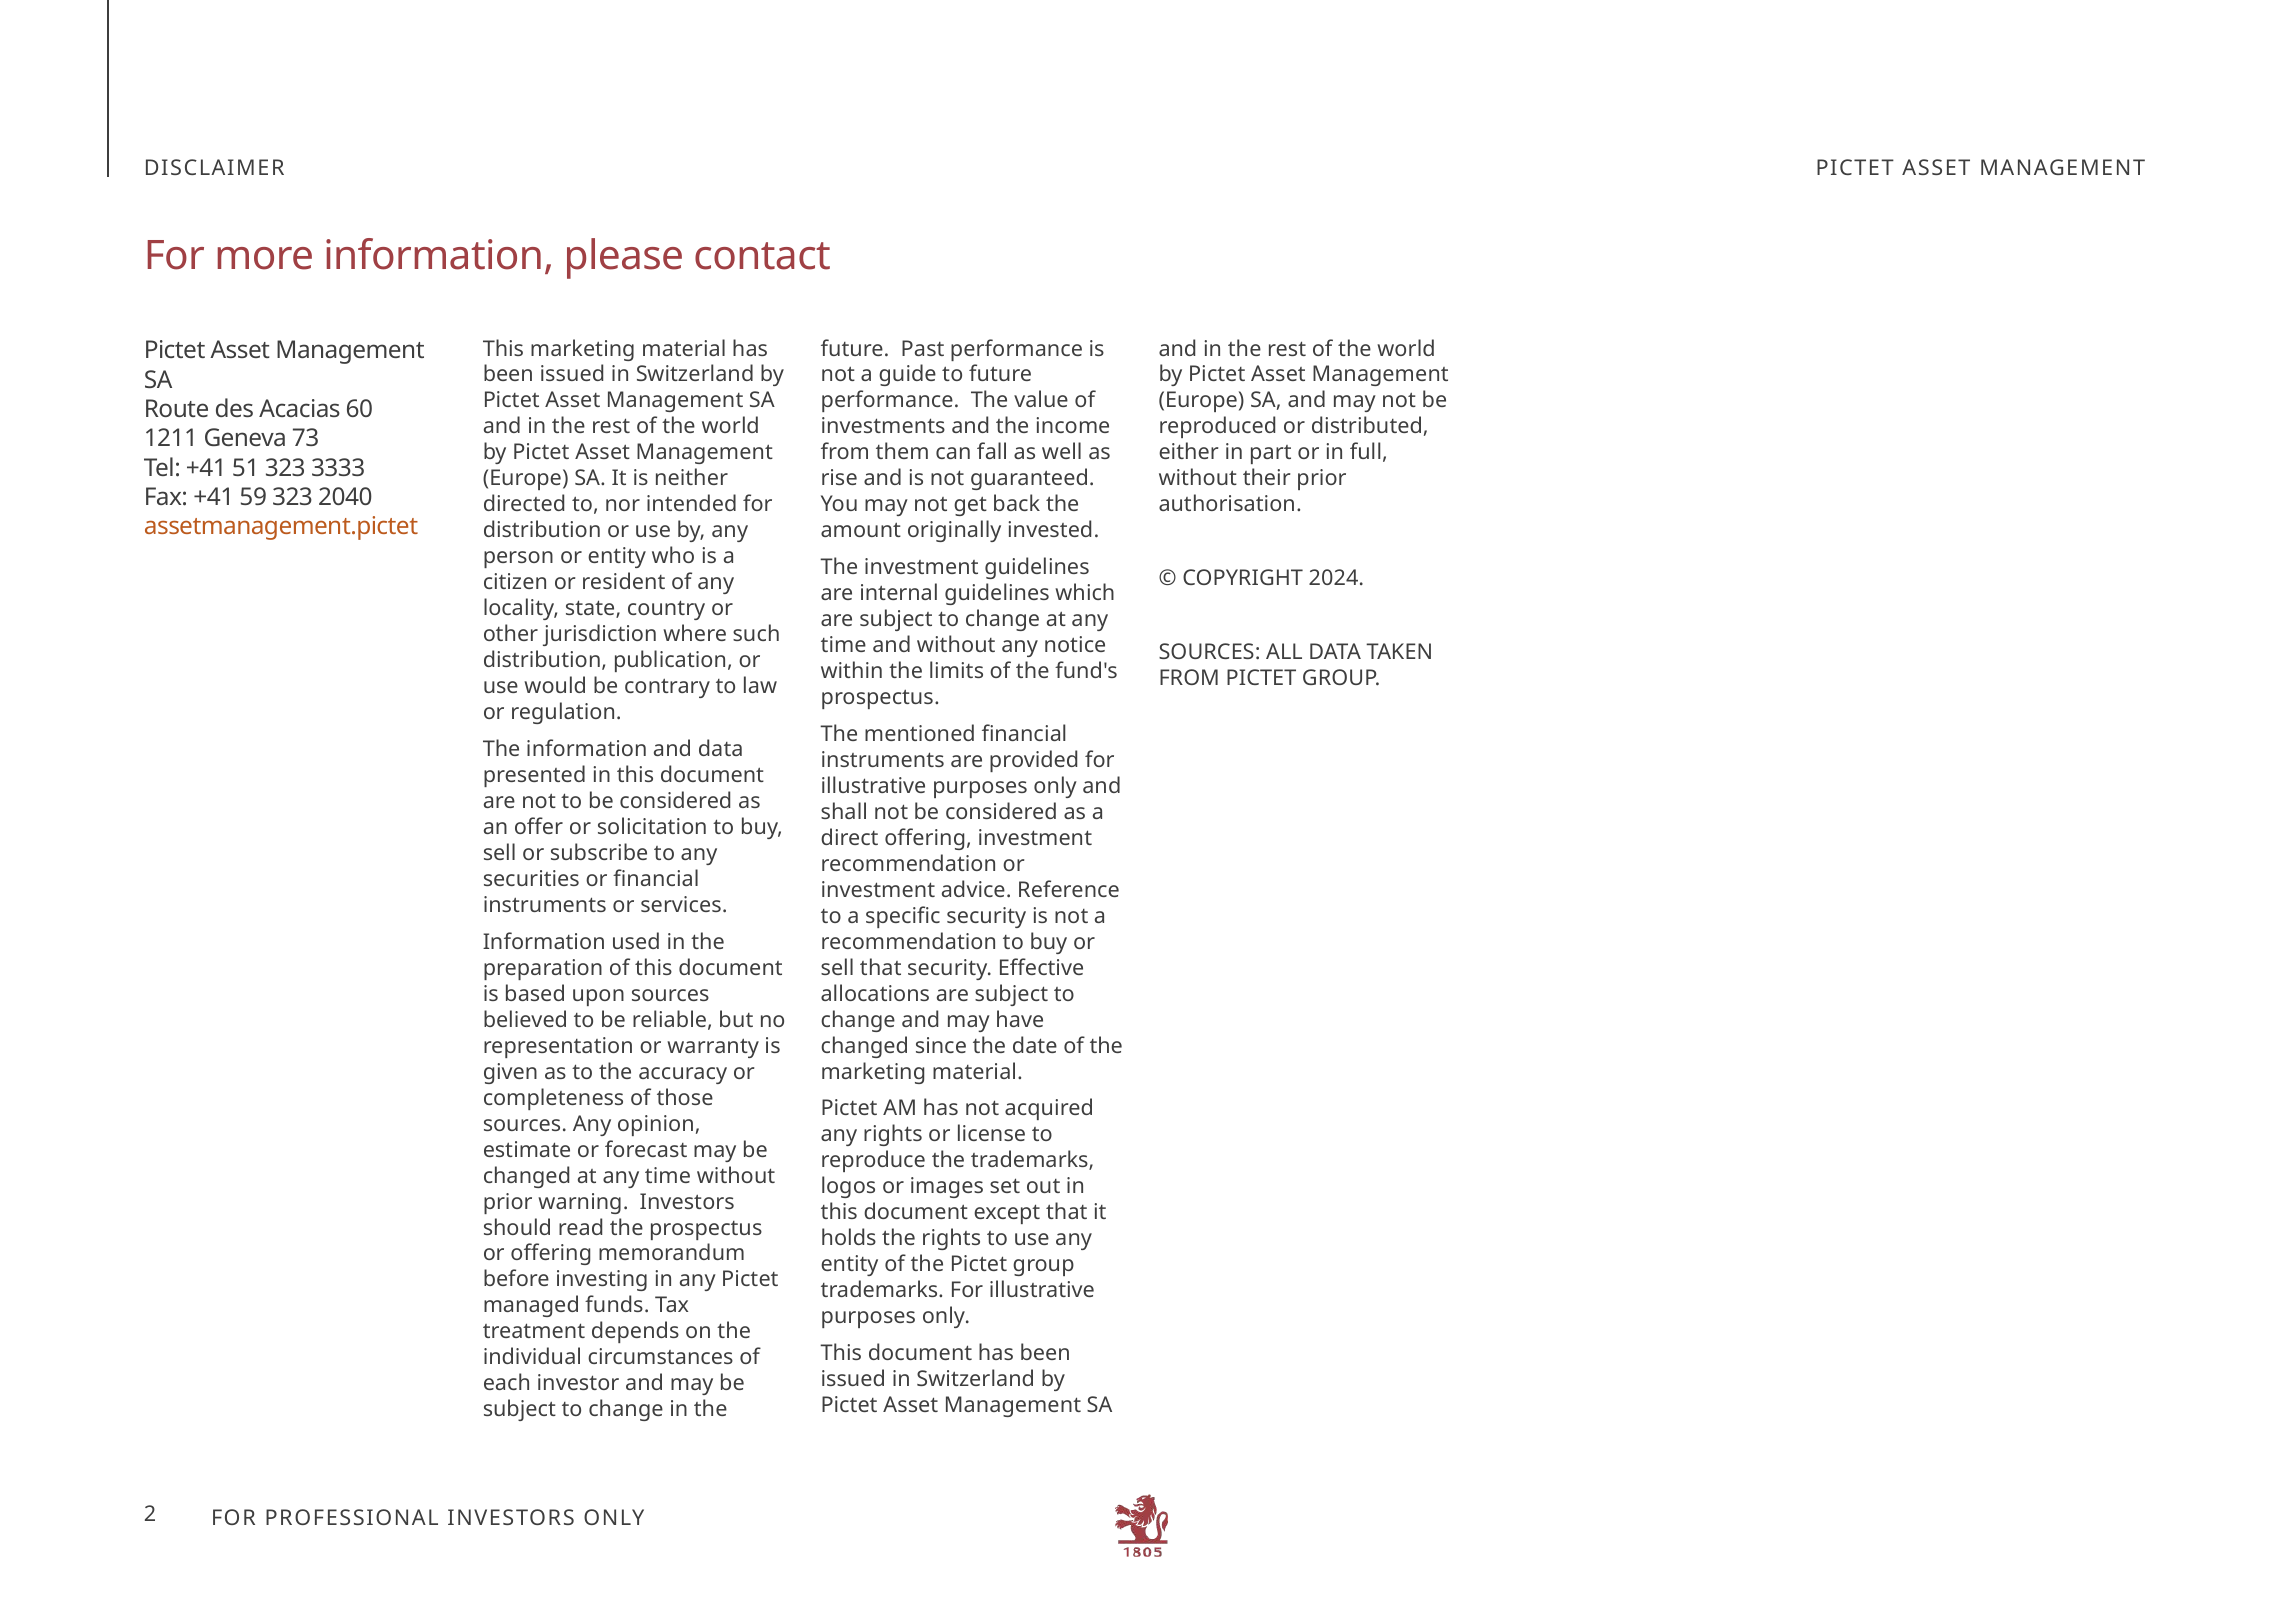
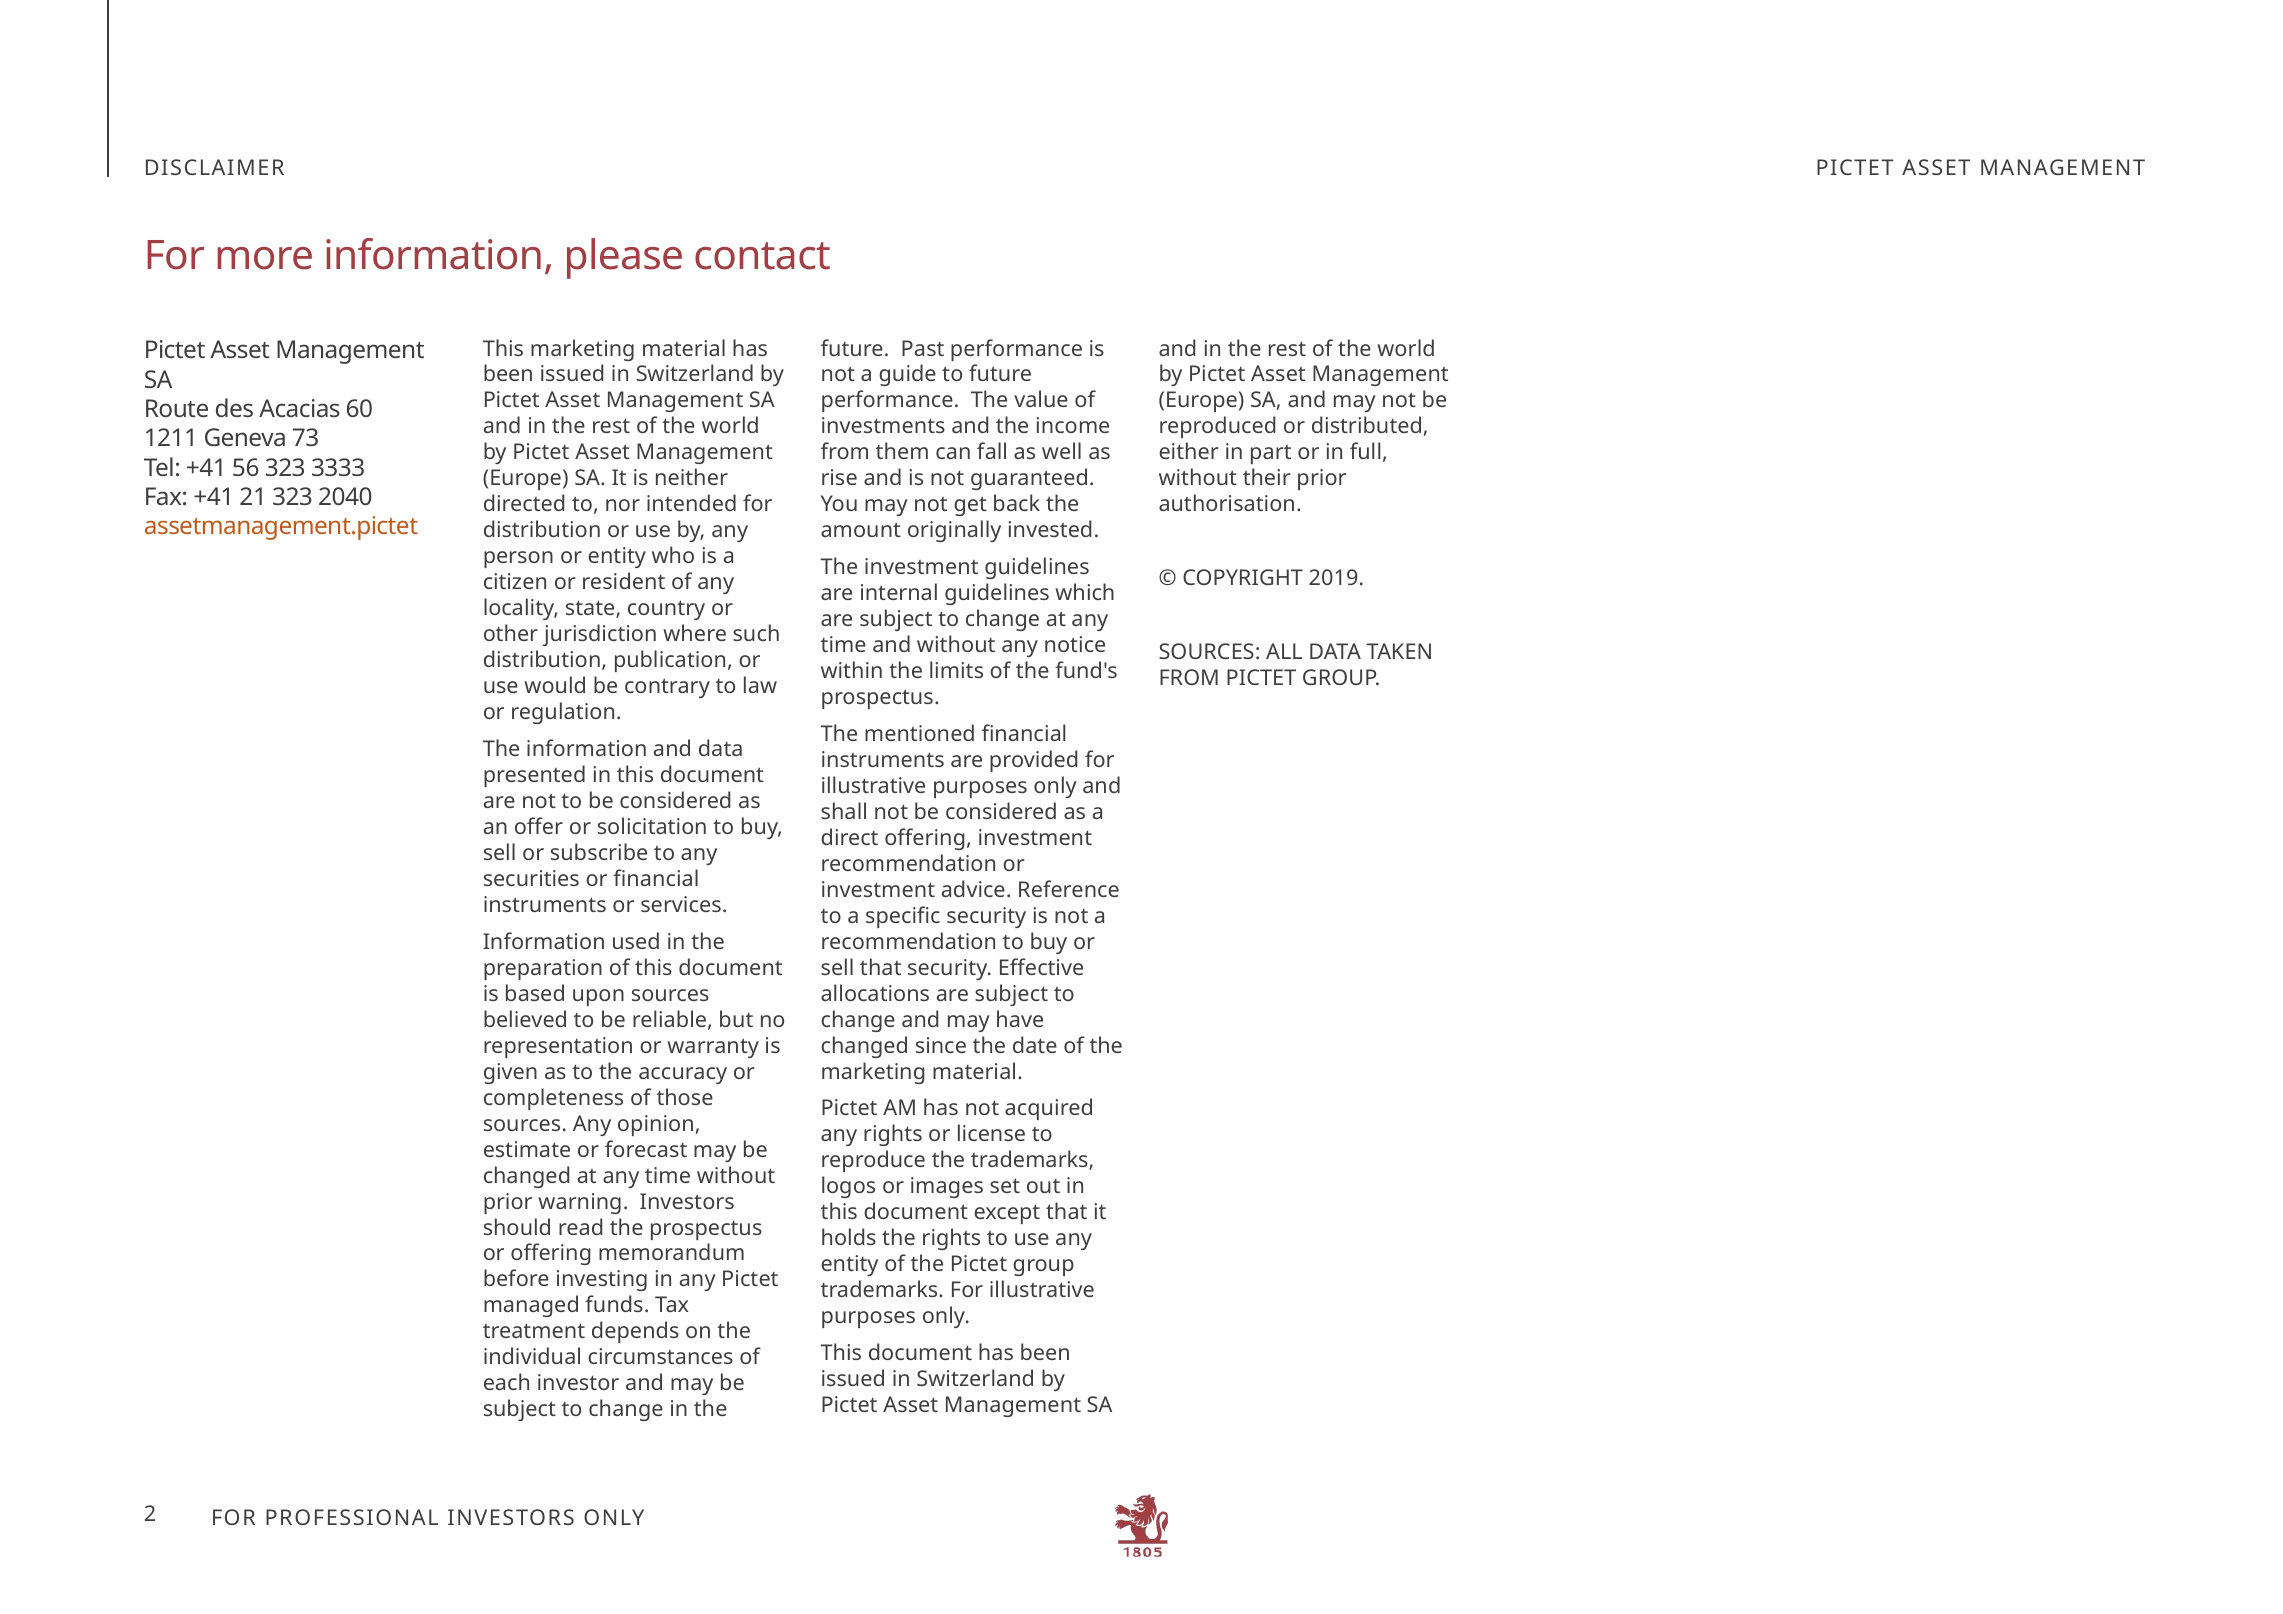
51: 51 -> 56 (246, 468)
59: 59 -> 21 (253, 498)
2024: 2024 -> 2019 (1336, 578)
